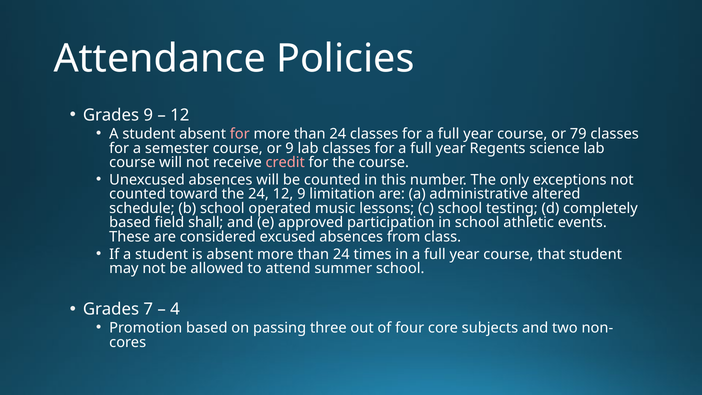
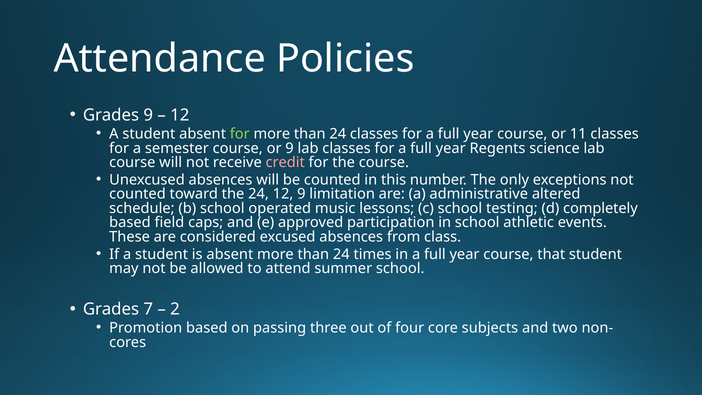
for colour: pink -> light green (240, 134)
79: 79 -> 11 (578, 134)
shall: shall -> caps (206, 222)
4: 4 -> 2 (175, 309)
